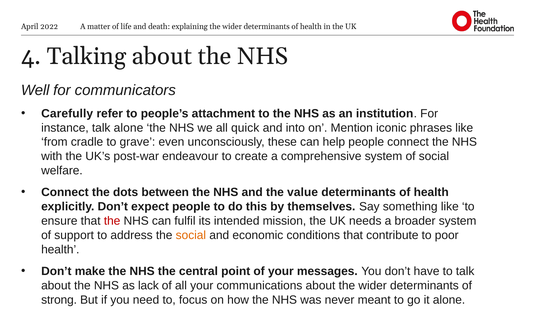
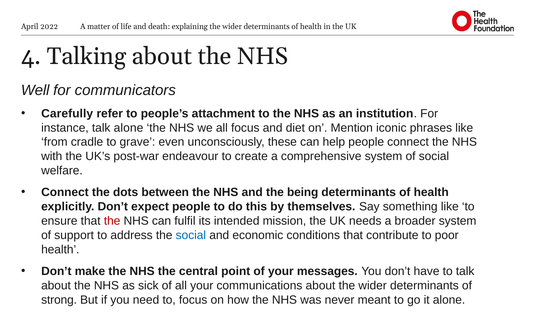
all quick: quick -> focus (245, 128)
into: into -> diet (295, 128)
value: value -> being (303, 192)
social colour: orange -> blue (191, 235)
lack: lack -> sick (148, 286)
